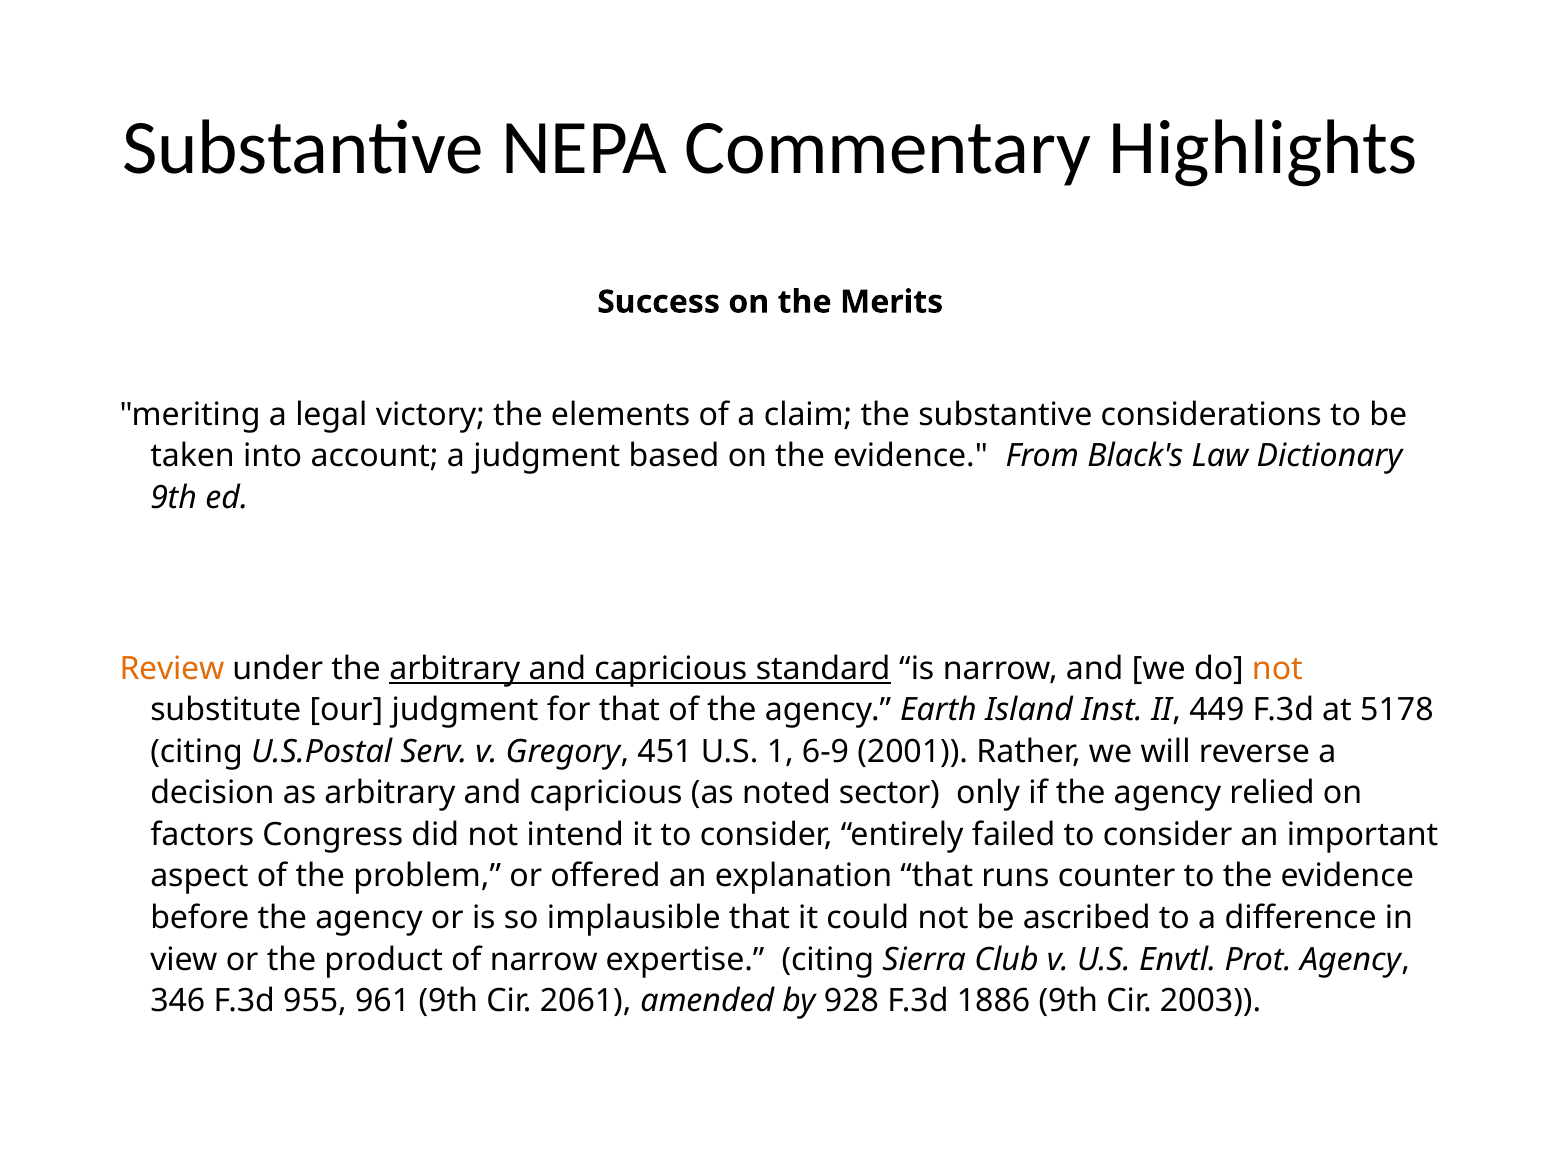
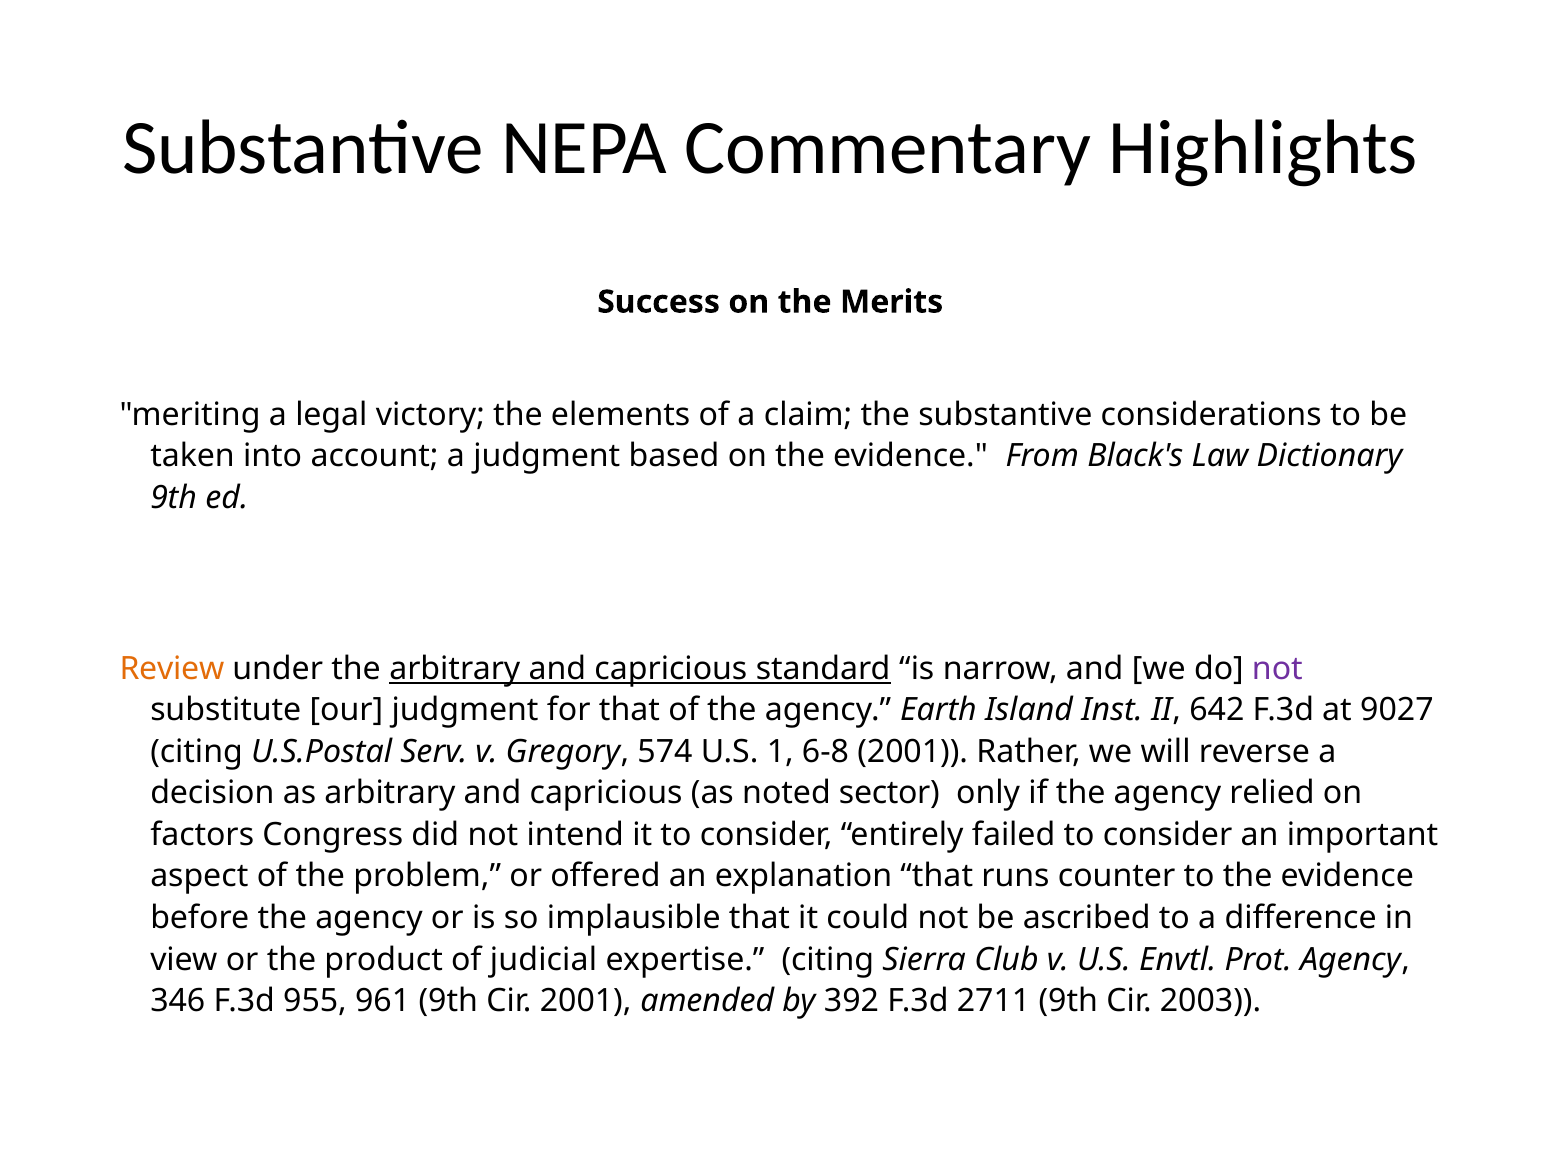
not colour: orange -> purple (1277, 668)
449: 449 -> 642 (1217, 710)
5178: 5178 -> 9027 (1397, 710)
451: 451 -> 574 (665, 752)
6-9: 6-9 -> 6-8 (825, 752)
of narrow: narrow -> judicial (544, 959)
Cir 2061: 2061 -> 2001 (586, 1001)
928: 928 -> 392 (851, 1001)
1886: 1886 -> 2711 (994, 1001)
